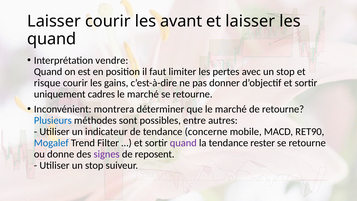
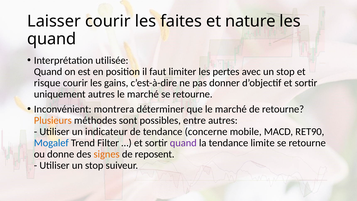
avant: avant -> faites (181, 21)
et laisser: laisser -> nature (250, 21)
vendre: vendre -> utilisée (112, 60)
uniquement cadres: cadres -> autres (101, 94)
Plusieurs colour: blue -> orange (53, 120)
rester: rester -> limite (263, 143)
signes colour: purple -> orange (107, 154)
